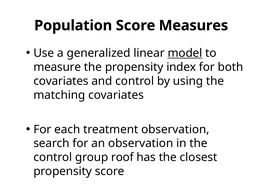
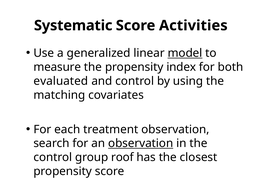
Population: Population -> Systematic (73, 26)
Measures: Measures -> Activities (193, 26)
covariates: covariates -> evaluated (61, 81)
observation underline: none -> present (141, 144)
